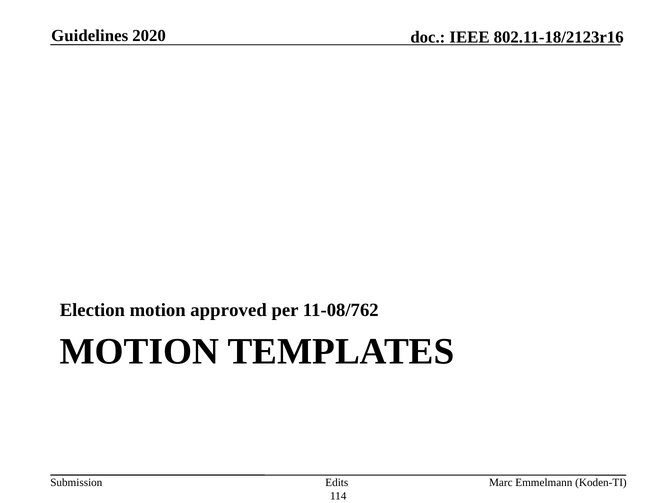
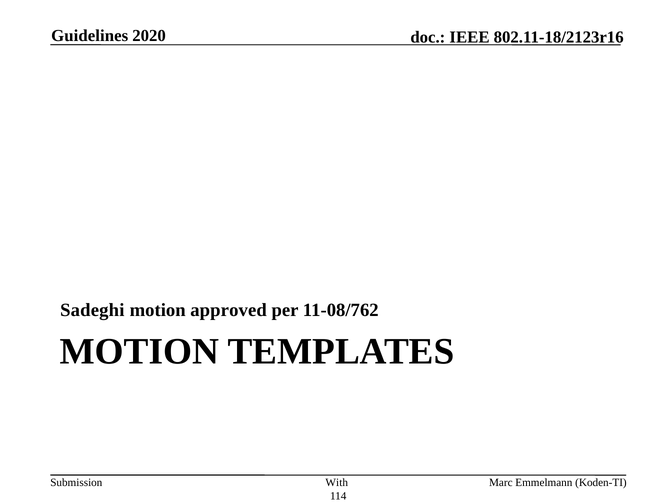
Election: Election -> Sadeghi (92, 310)
Edits: Edits -> With (337, 483)
